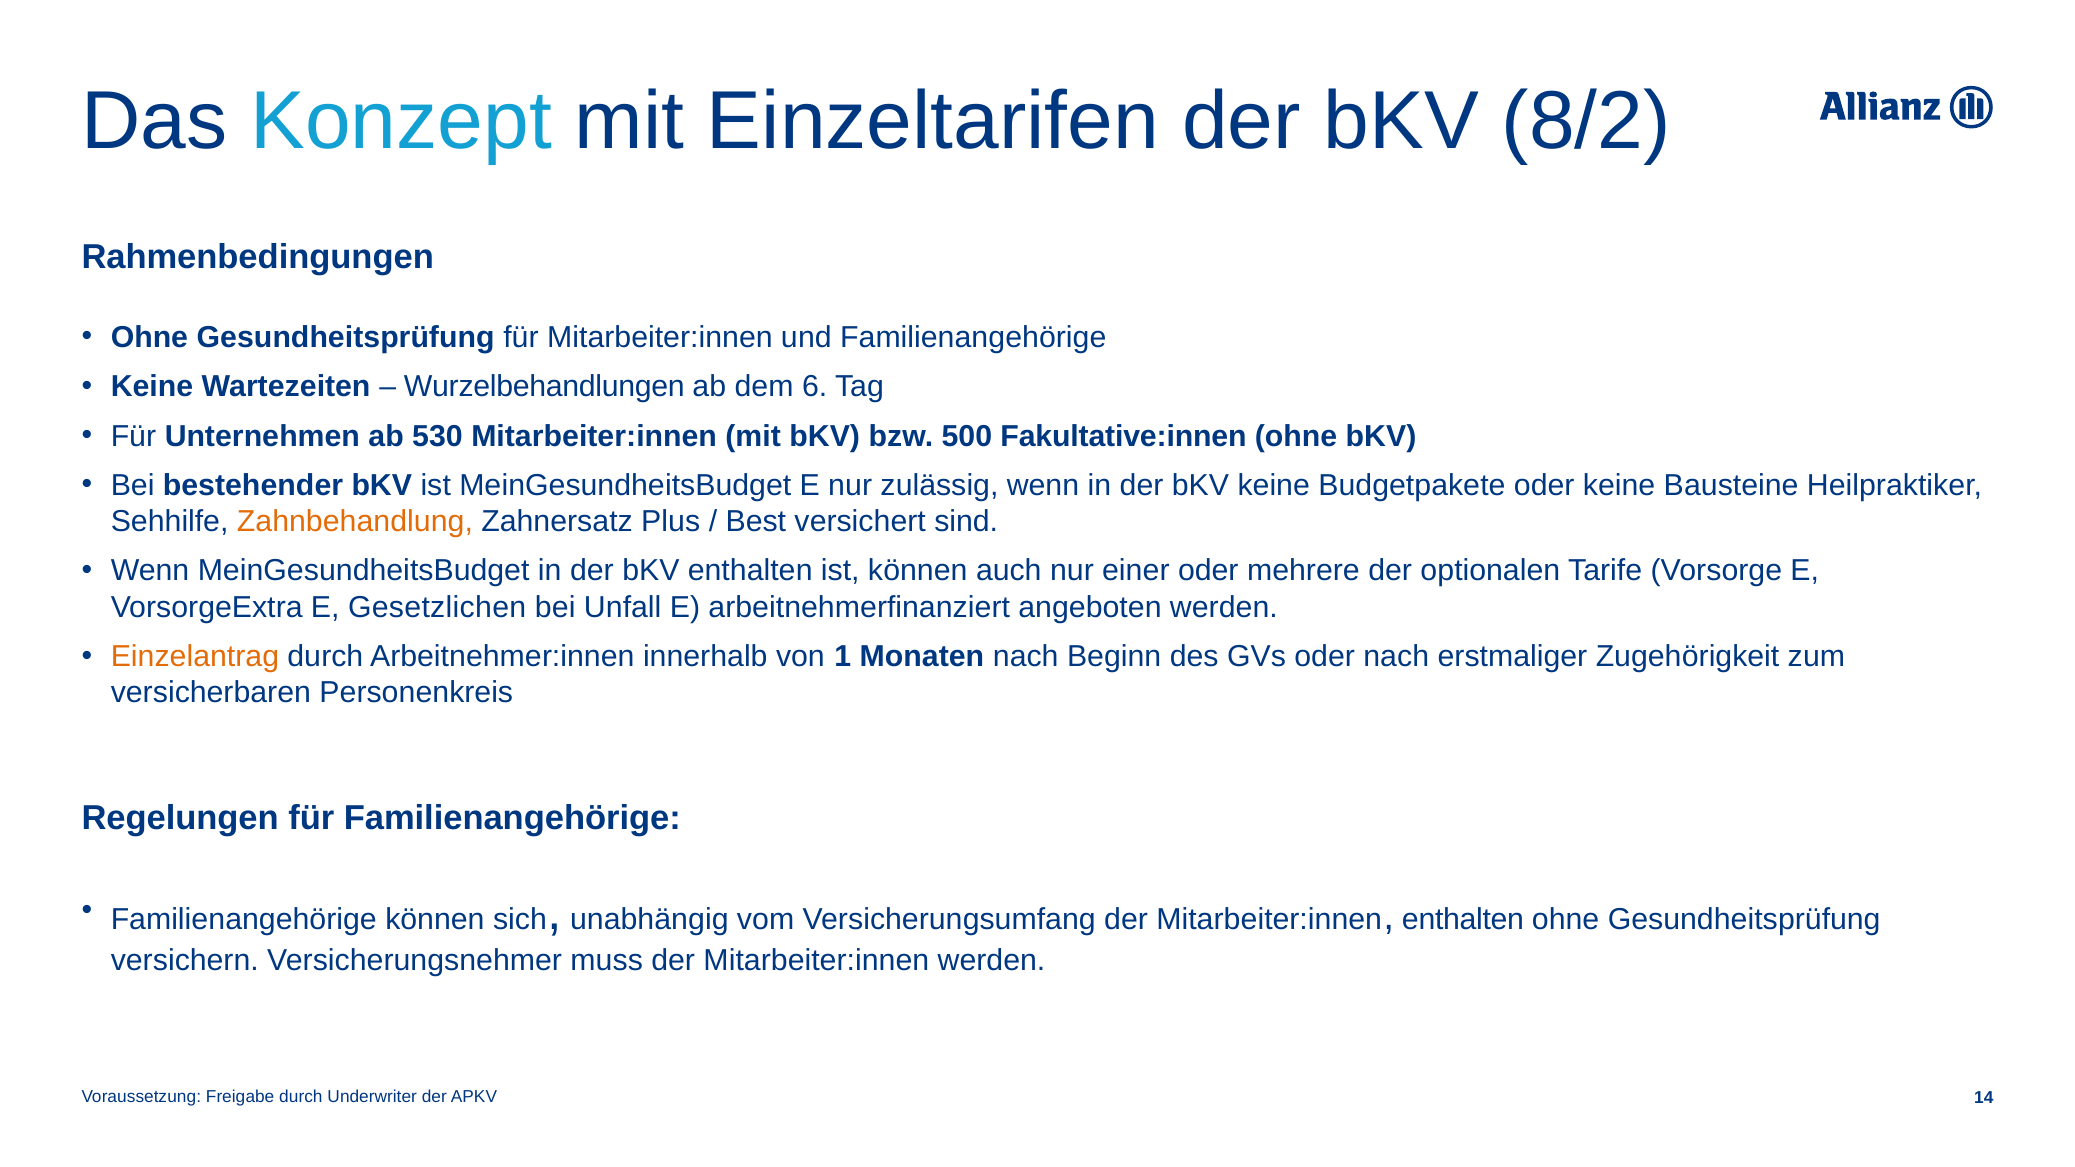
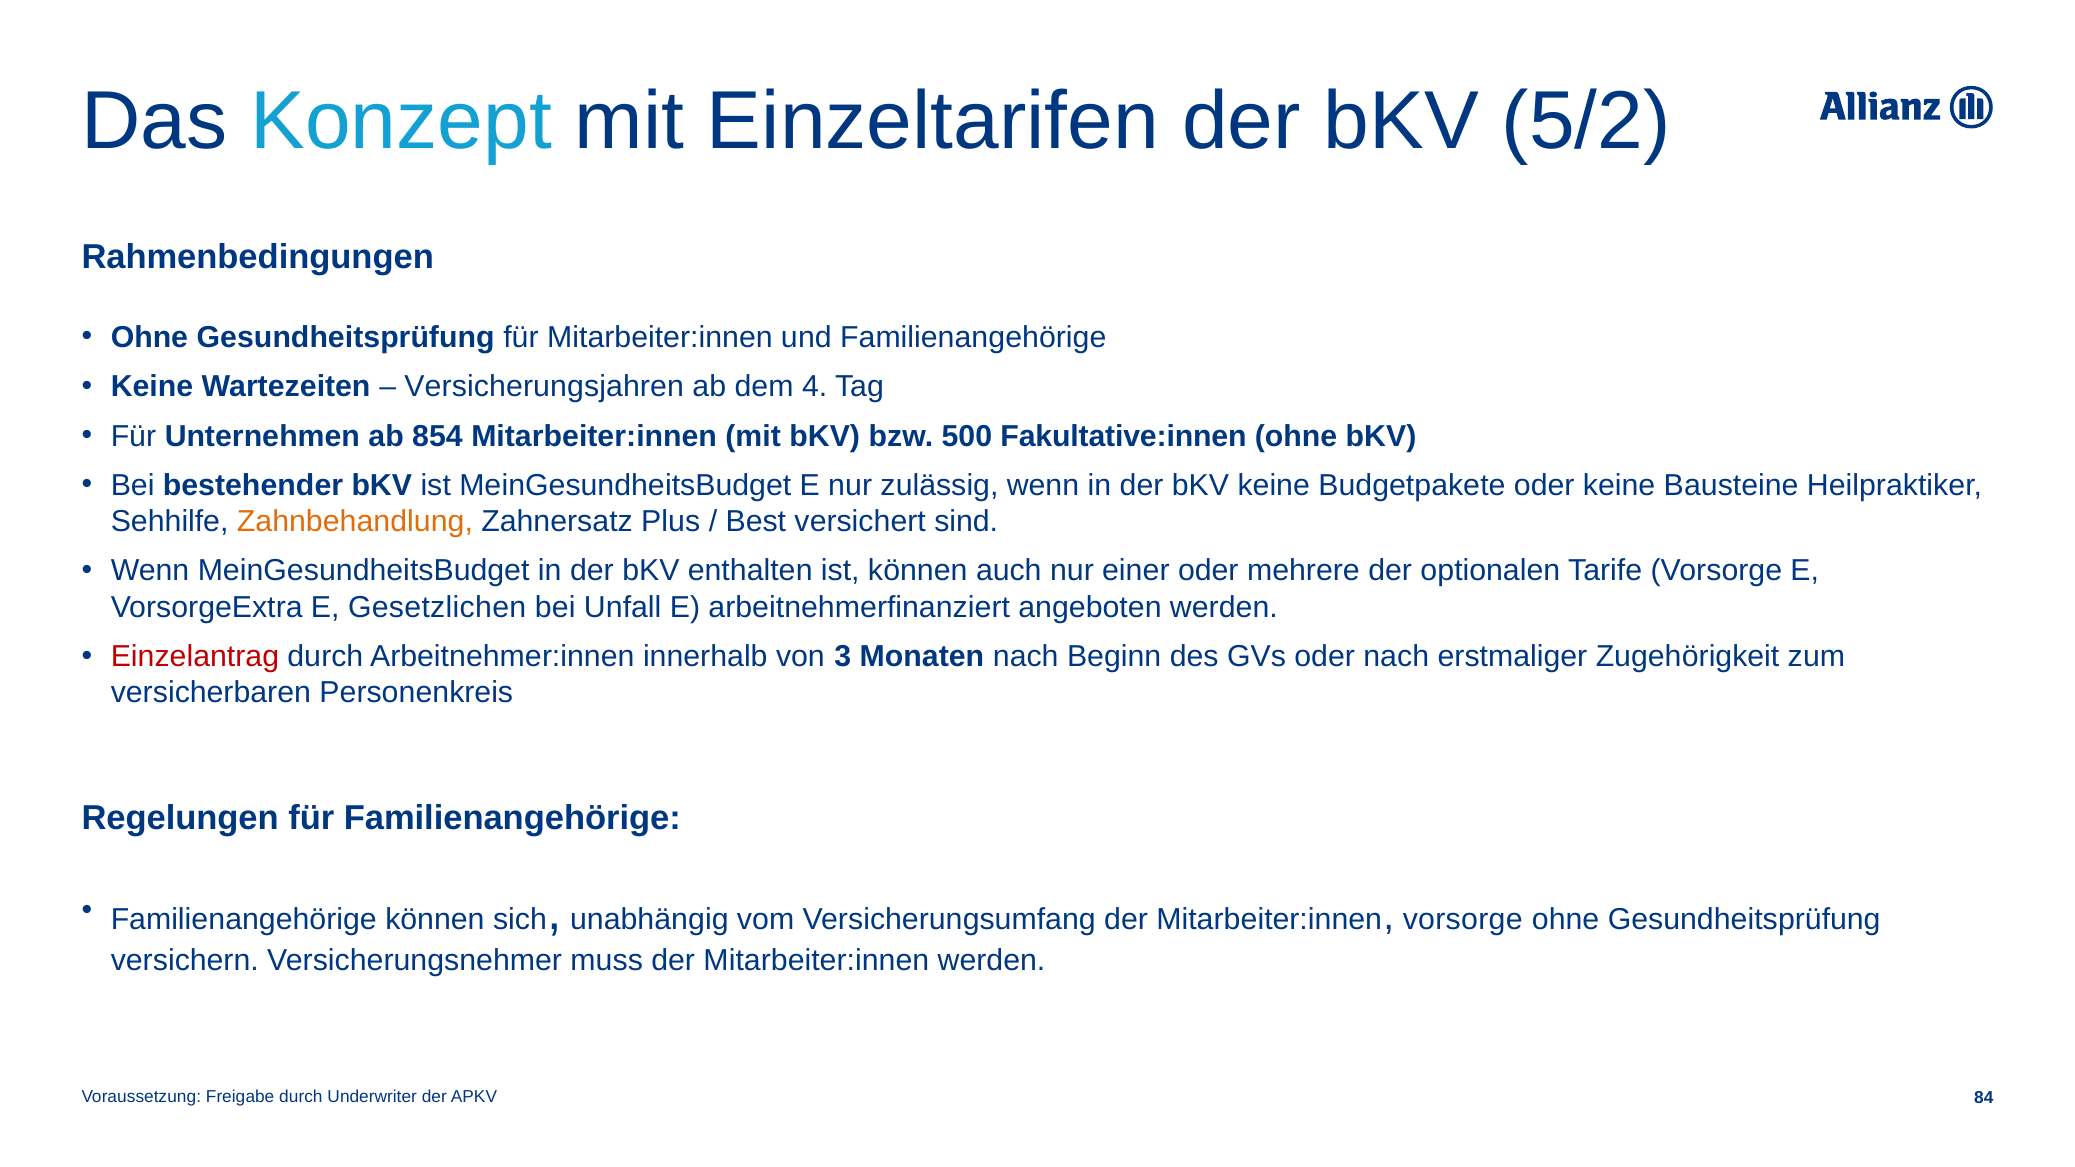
8/2: 8/2 -> 5/2 (1586, 122)
Wurzelbehandlungen: Wurzelbehandlungen -> Versicherungsjahren (544, 387)
6: 6 -> 4 (815, 387)
530: 530 -> 854 (437, 436)
Einzelantrag colour: orange -> red (195, 657)
1: 1 -> 3 (843, 657)
enthalten: enthalten -> vorsorge (1463, 920)
14: 14 -> 84 (1984, 1098)
